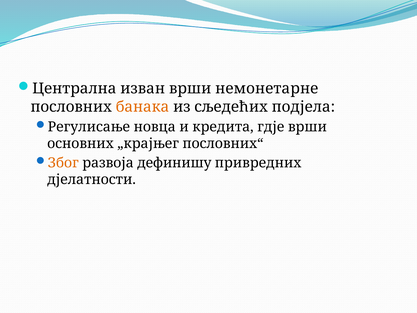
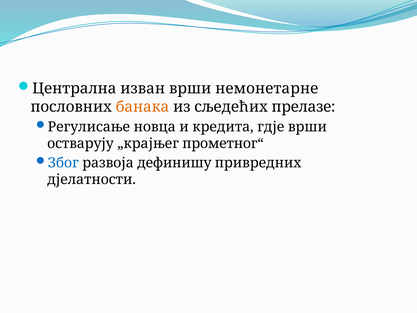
подјела: подјела -> прелазе (303, 107)
основних: основних -> остварују (80, 143)
пословних“: пословних“ -> прометног“ (223, 143)
Због colour: orange -> blue (63, 163)
